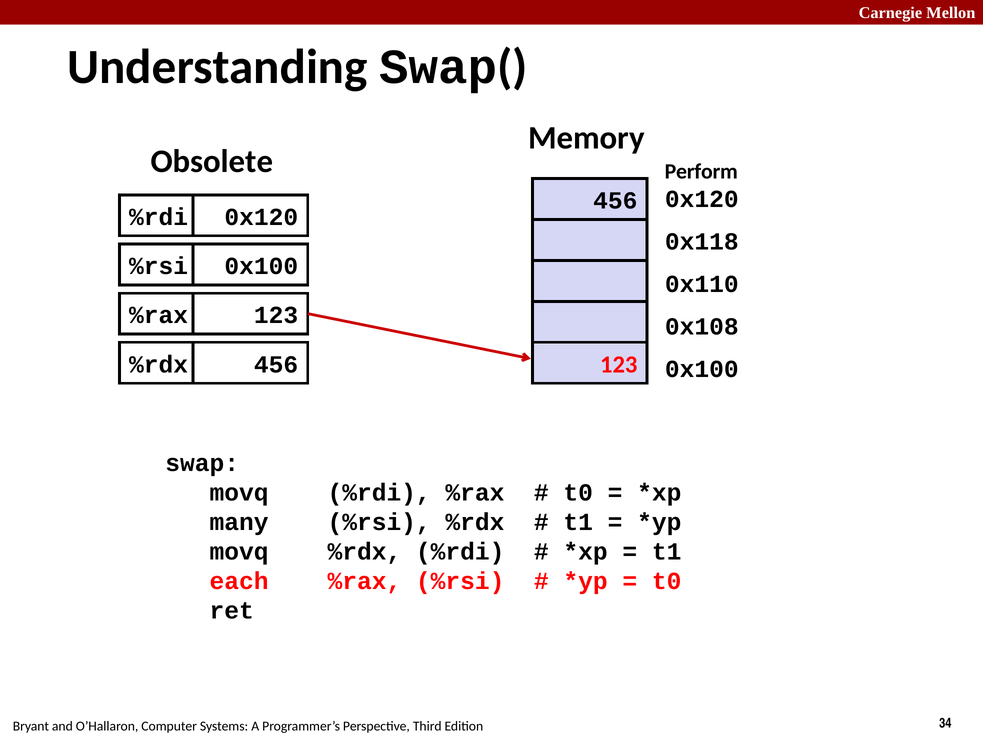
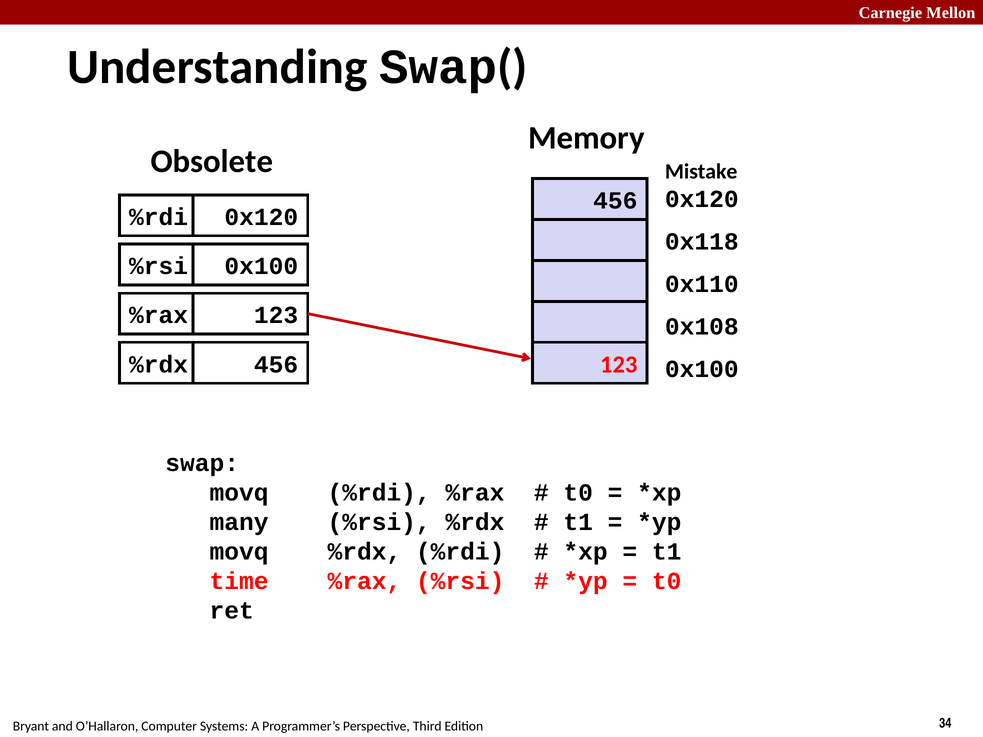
Perform: Perform -> Mistake (701, 171)
each: each -> time (239, 581)
